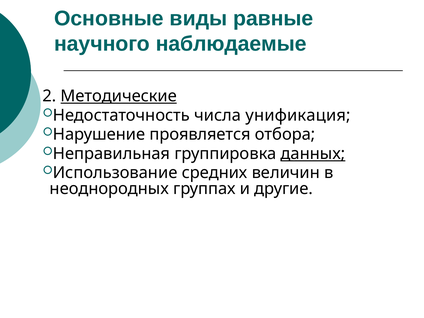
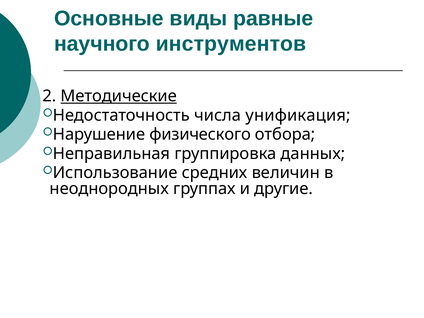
наблюдаемые: наблюдаемые -> инструментов (231, 44)
проявляется: проявляется -> физического (200, 134)
данных underline: present -> none (313, 154)
